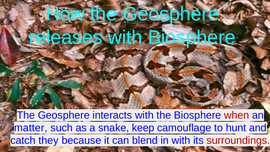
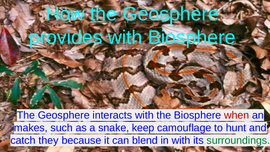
releases: releases -> provides (66, 38)
matter: matter -> makes (31, 128)
surroundings colour: red -> green (238, 140)
